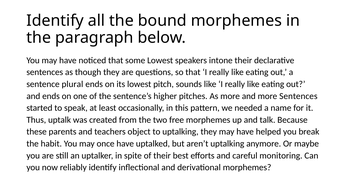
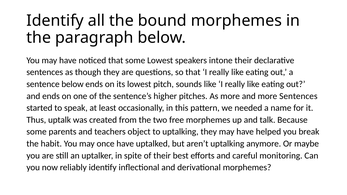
sentence plural: plural -> below (73, 84)
these: these -> some (37, 132)
